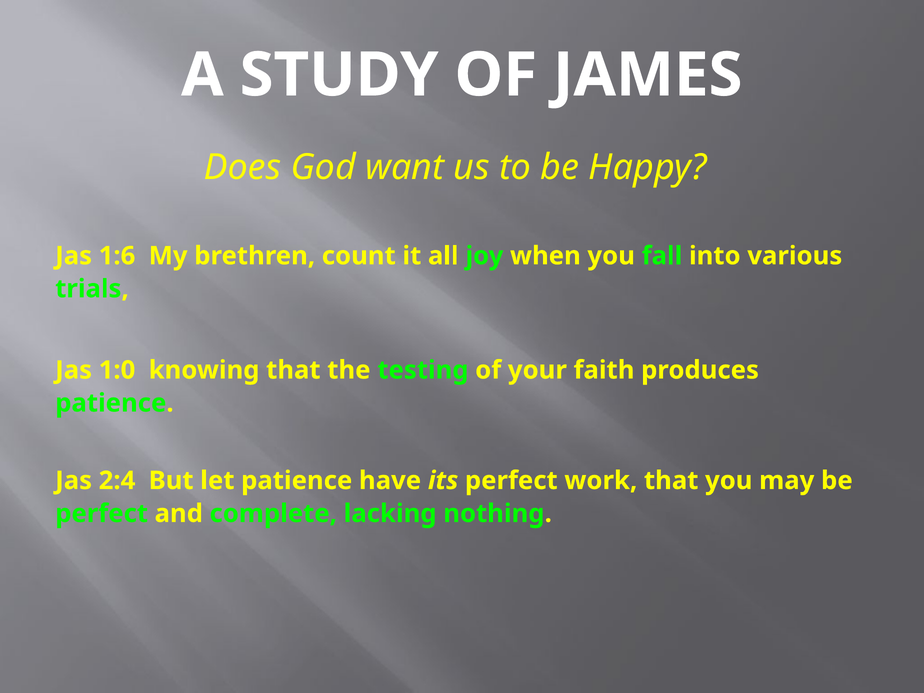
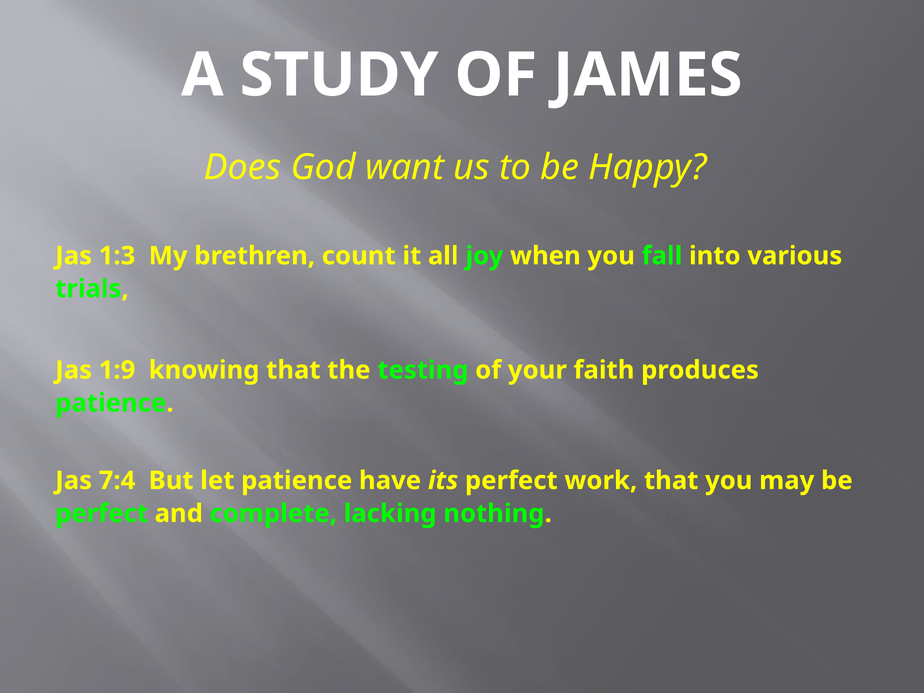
1:6: 1:6 -> 1:3 (117, 256)
1:0: 1:0 -> 1:9 (117, 370)
2:4: 2:4 -> 7:4 (117, 481)
